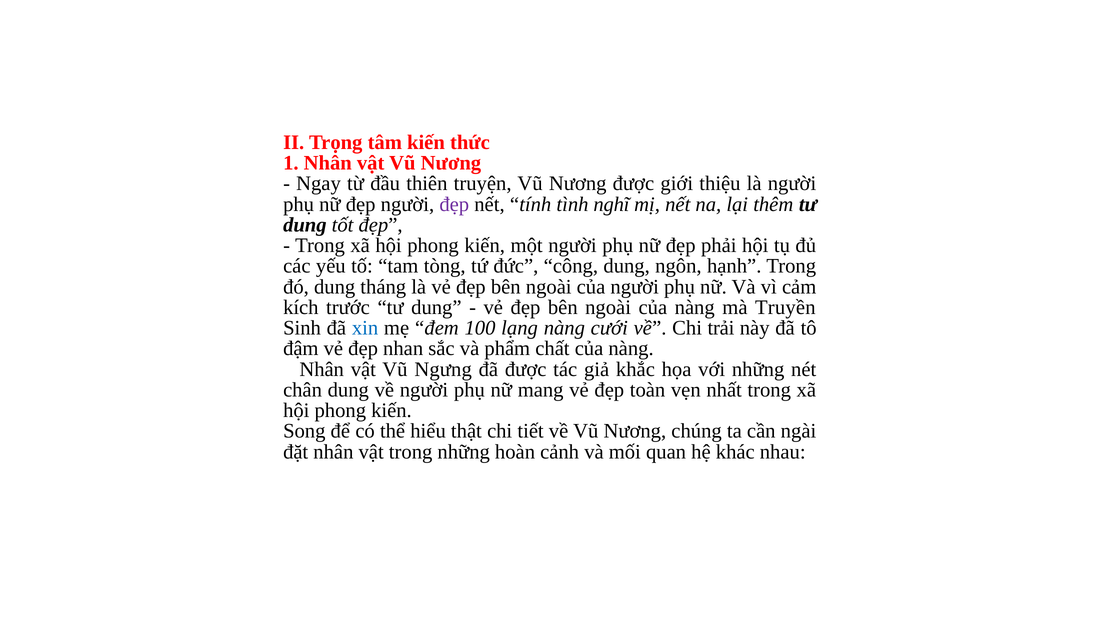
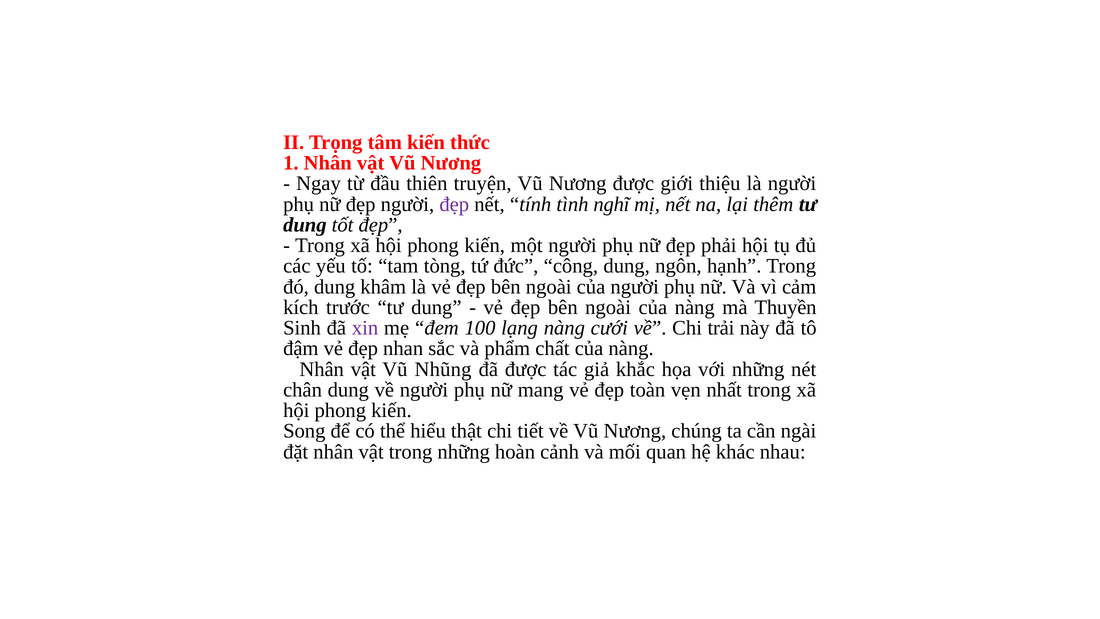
tháng: tháng -> khâm (383, 287)
Truyền: Truyền -> Thuyền (786, 307)
xin colour: blue -> purple (365, 328)
Ngưng: Ngưng -> Nhũng (443, 369)
